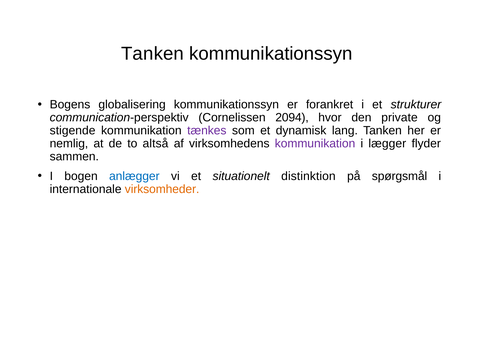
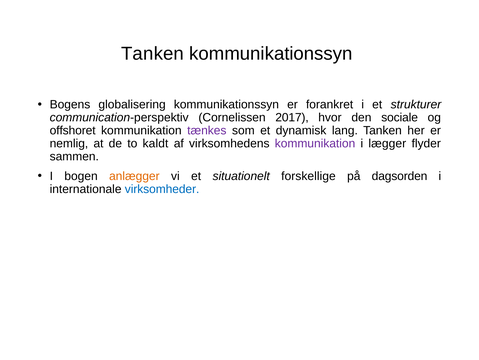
2094: 2094 -> 2017 (292, 117)
private: private -> sociale (400, 117)
stigende: stigende -> offshoret (73, 130)
altså: altså -> kaldt (156, 143)
anlægger colour: blue -> orange (134, 176)
distinktion: distinktion -> forskellige (308, 176)
spørgsmål: spørgsmål -> dagsorden (400, 176)
virksomheder colour: orange -> blue (162, 189)
